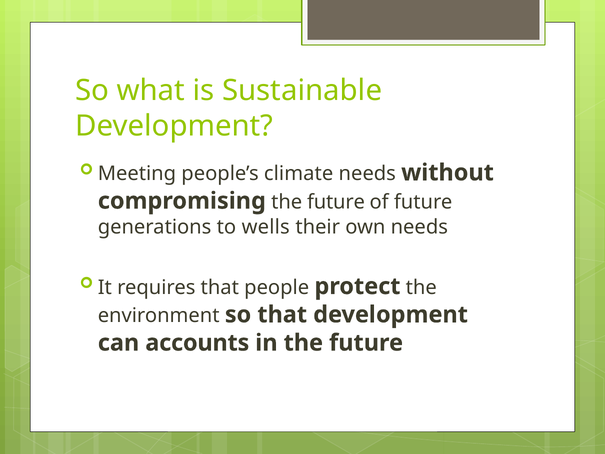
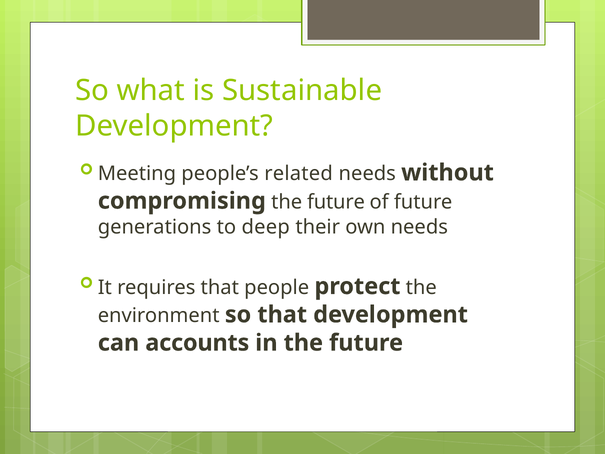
climate: climate -> related (299, 174)
wells: wells -> deep (266, 227)
